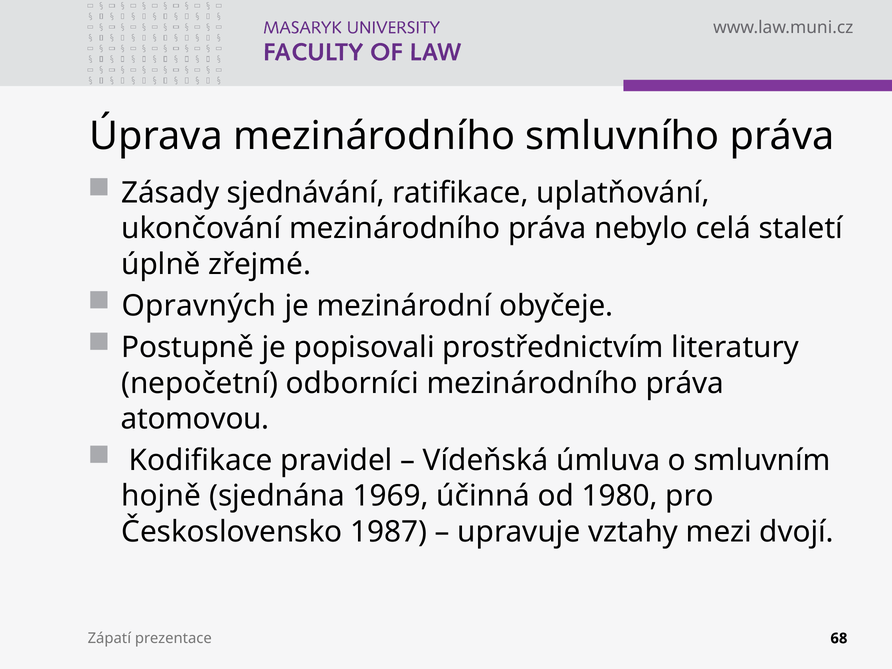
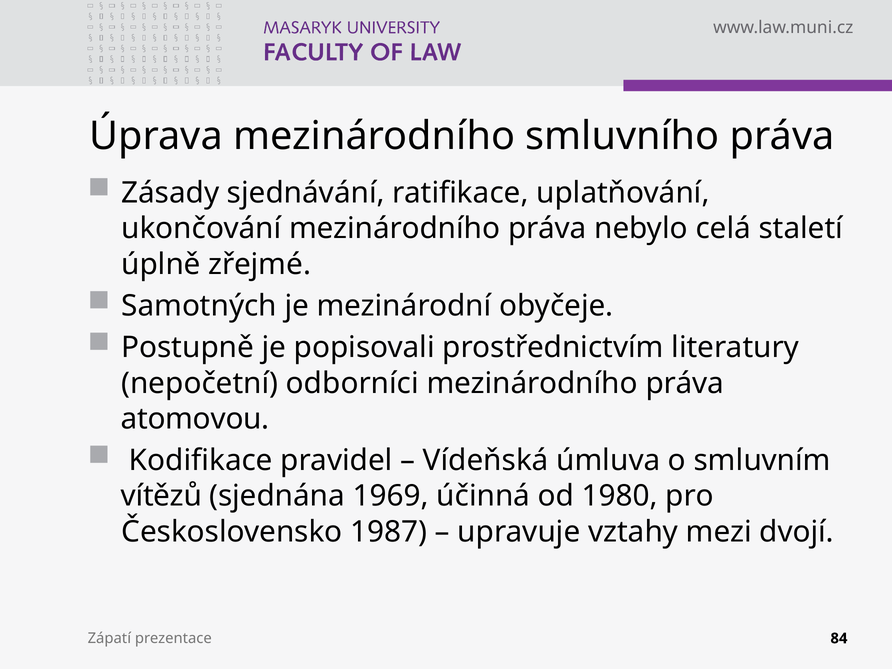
Opravných: Opravných -> Samotných (199, 306)
hojně: hojně -> vítězů (161, 496)
68: 68 -> 84 (839, 638)
